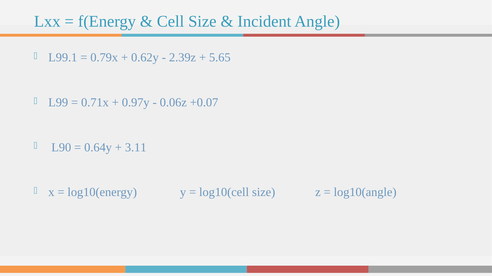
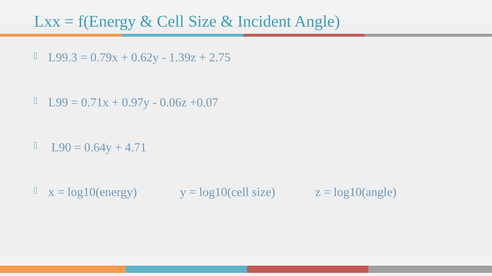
L99.1: L99.1 -> L99.3 (63, 58)
2.39z: 2.39z -> 1.39z (183, 58)
5.65: 5.65 -> 2.75 (220, 58)
3.11: 3.11 -> 4.71 (136, 148)
